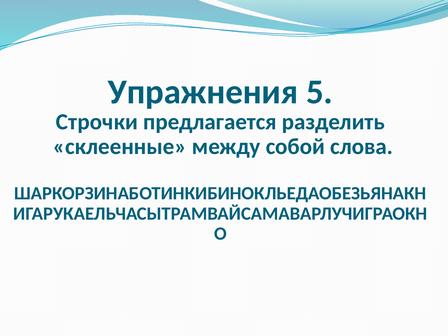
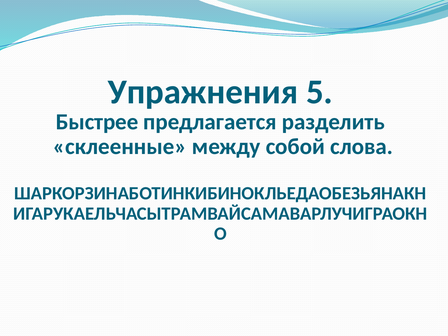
Строчки: Строчки -> Быстрее (97, 122)
